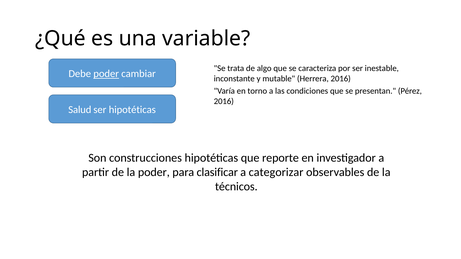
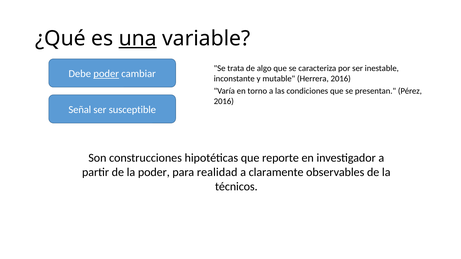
una underline: none -> present (138, 39)
Salud: Salud -> Señal (80, 110)
ser hipotéticas: hipotéticas -> susceptible (132, 110)
clasificar: clasificar -> realidad (217, 172)
categorizar: categorizar -> claramente (276, 172)
